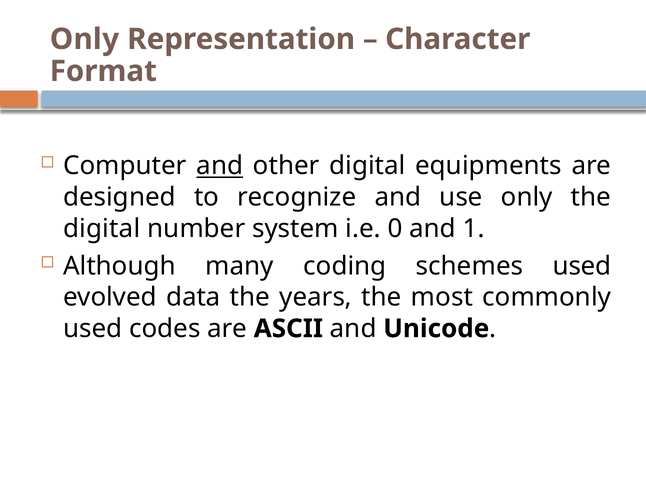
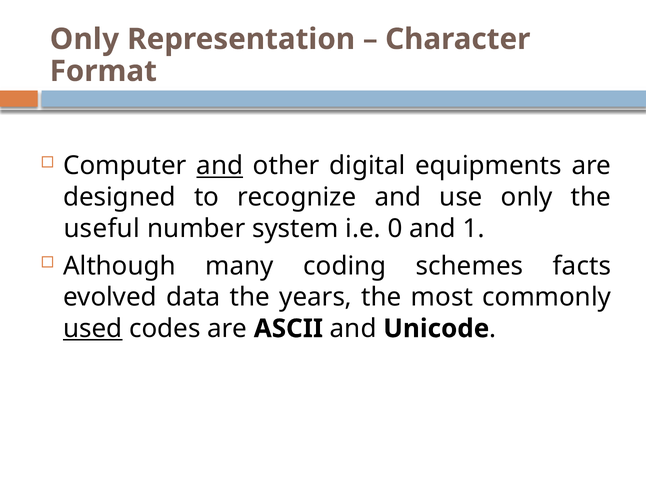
digital: digital -> useful (102, 228)
schemes used: used -> facts (582, 266)
used underline: none -> present (93, 328)
